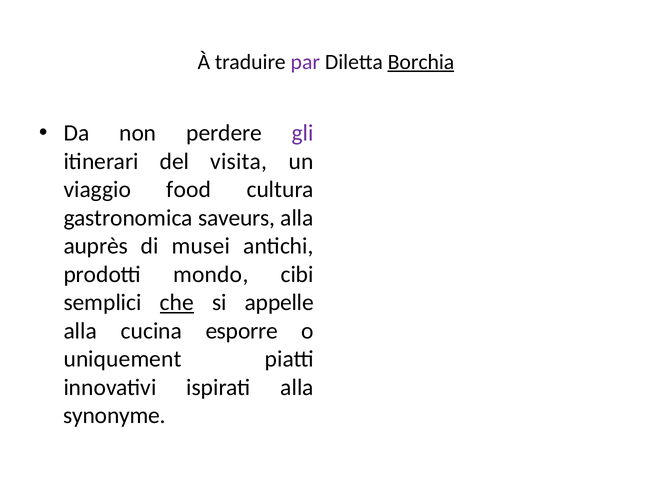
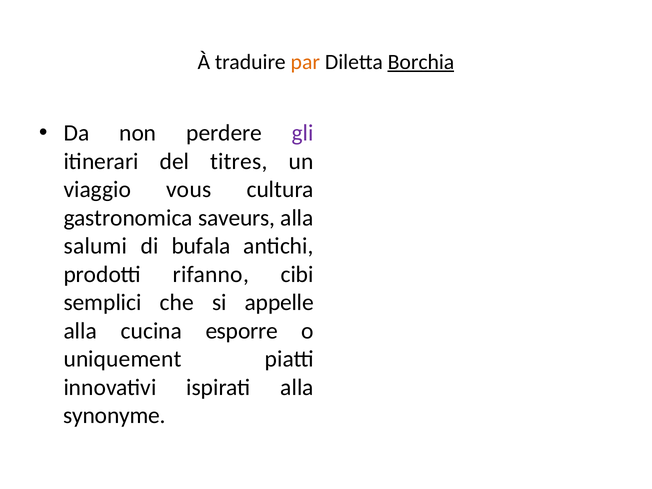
par colour: purple -> orange (305, 62)
visita: visita -> titres (239, 161)
food: food -> vous (189, 190)
auprès: auprès -> salumi (96, 246)
musei: musei -> bufala (201, 246)
mondo: mondo -> rifanno (211, 274)
che underline: present -> none (177, 303)
